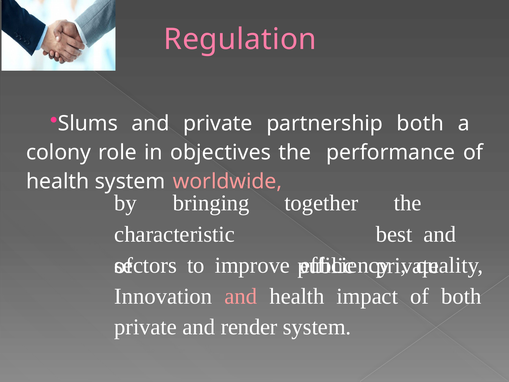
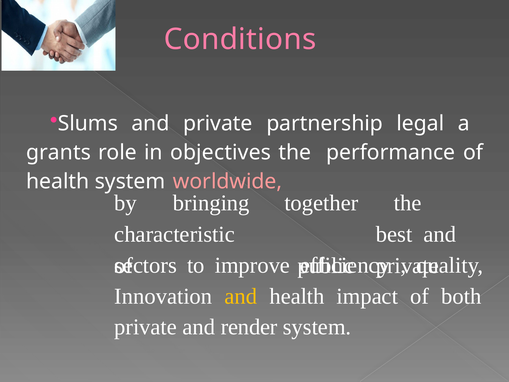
Regulation: Regulation -> Conditions (240, 39)
partnership both: both -> legal (420, 123)
colony: colony -> grants (58, 152)
and colour: pink -> yellow (241, 296)
